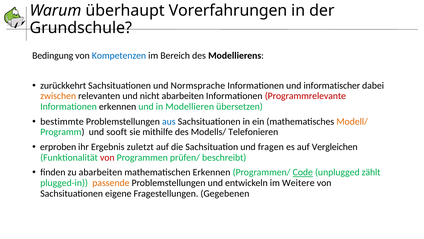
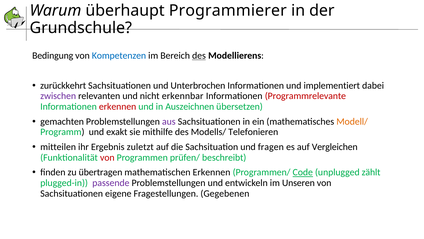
Vorerfahrungen: Vorerfahrungen -> Programmierer (228, 11)
des underline: none -> present (199, 56)
Normsprache: Normsprache -> Unterbrochen (198, 85)
informatischer: informatischer -> implementiert (332, 85)
zwischen colour: orange -> purple (58, 96)
nicht abarbeiten: abarbeiten -> erkennbar (183, 96)
erkennen colour: black -> red (118, 106)
Modellieren: Modellieren -> Auszeichnen (190, 106)
bestimmte: bestimmte -> gemachten (62, 121)
aus colour: blue -> purple (169, 121)
sooft: sooft -> exakt (117, 132)
erproben: erproben -> mitteilen (58, 147)
zu abarbeiten: abarbeiten -> übertragen (101, 172)
passende colour: orange -> purple (111, 183)
Weitere: Weitere -> Unseren (298, 183)
